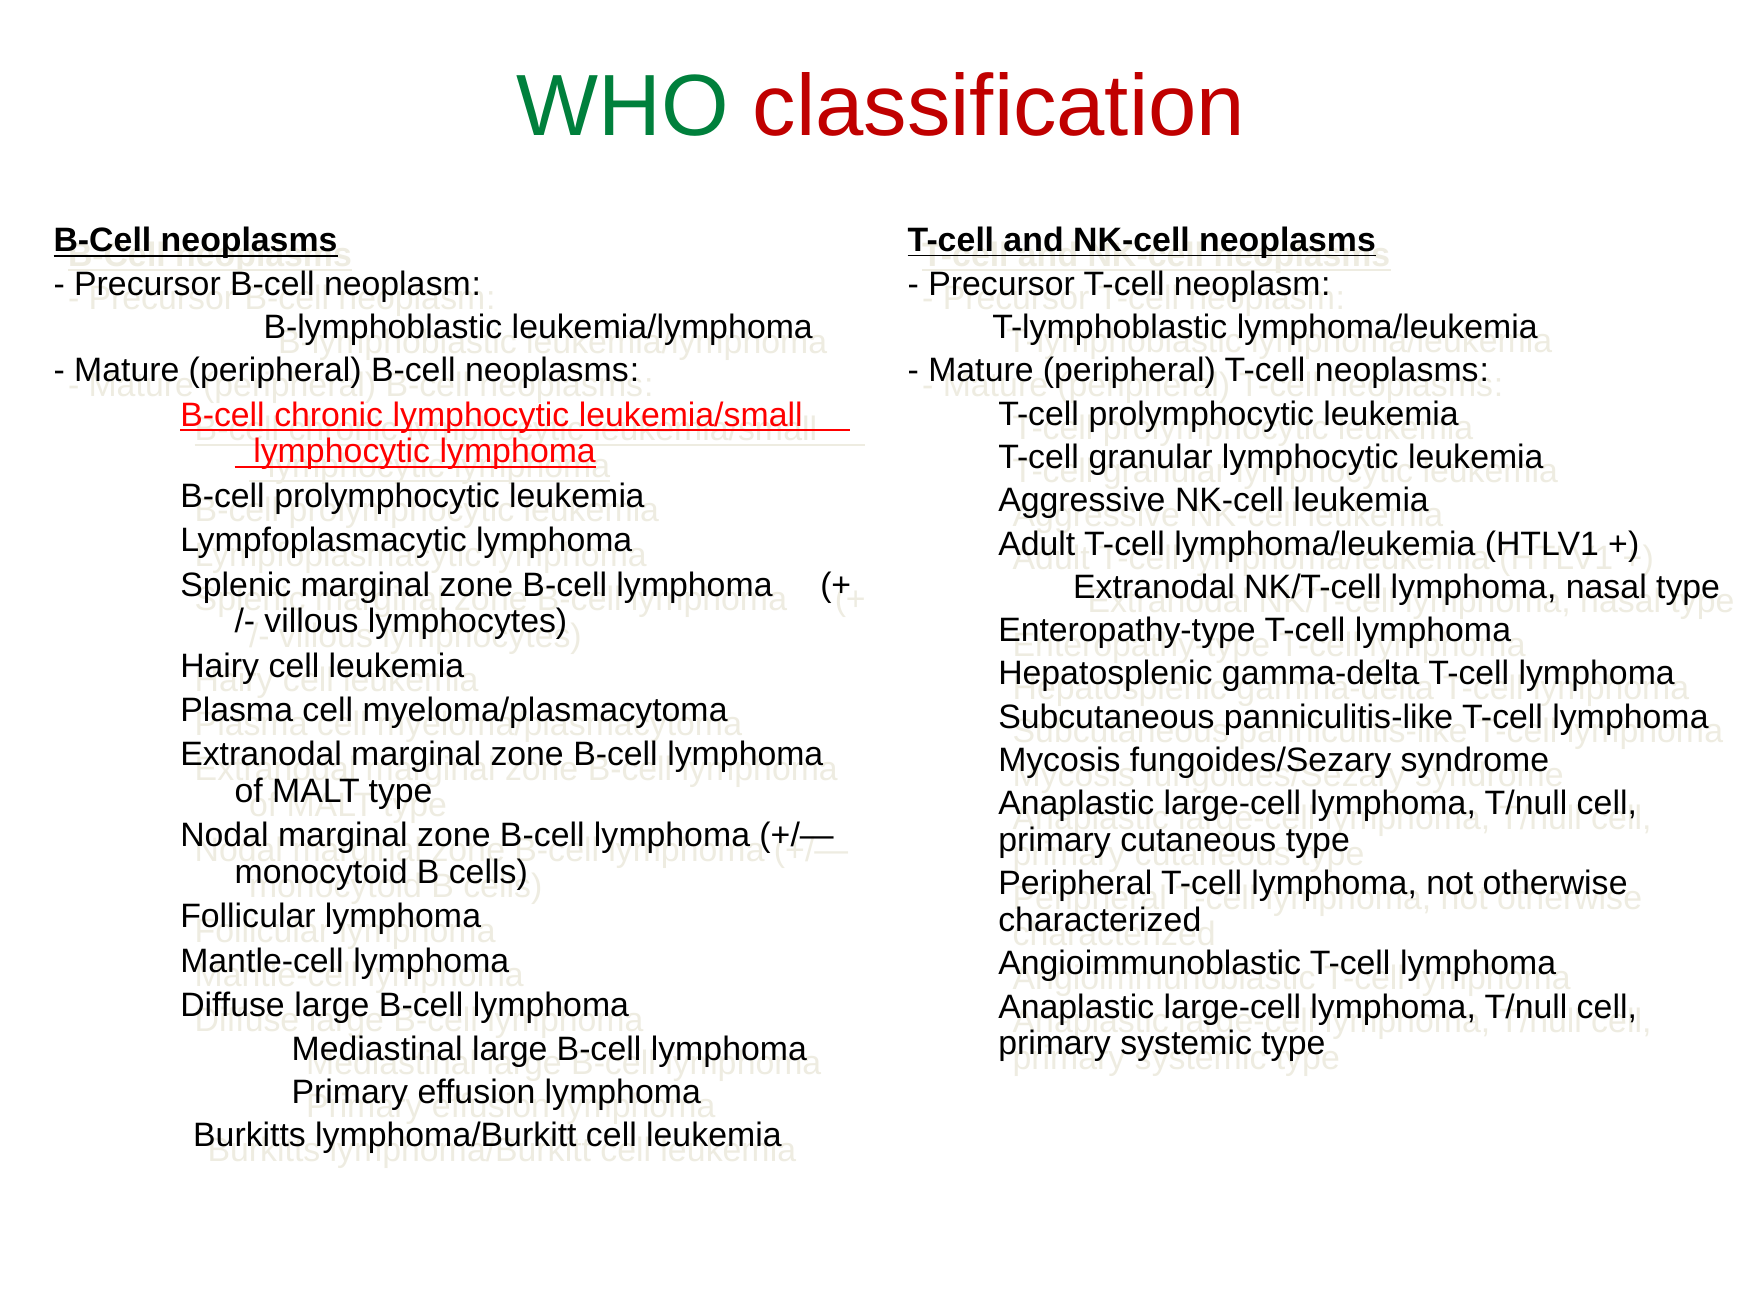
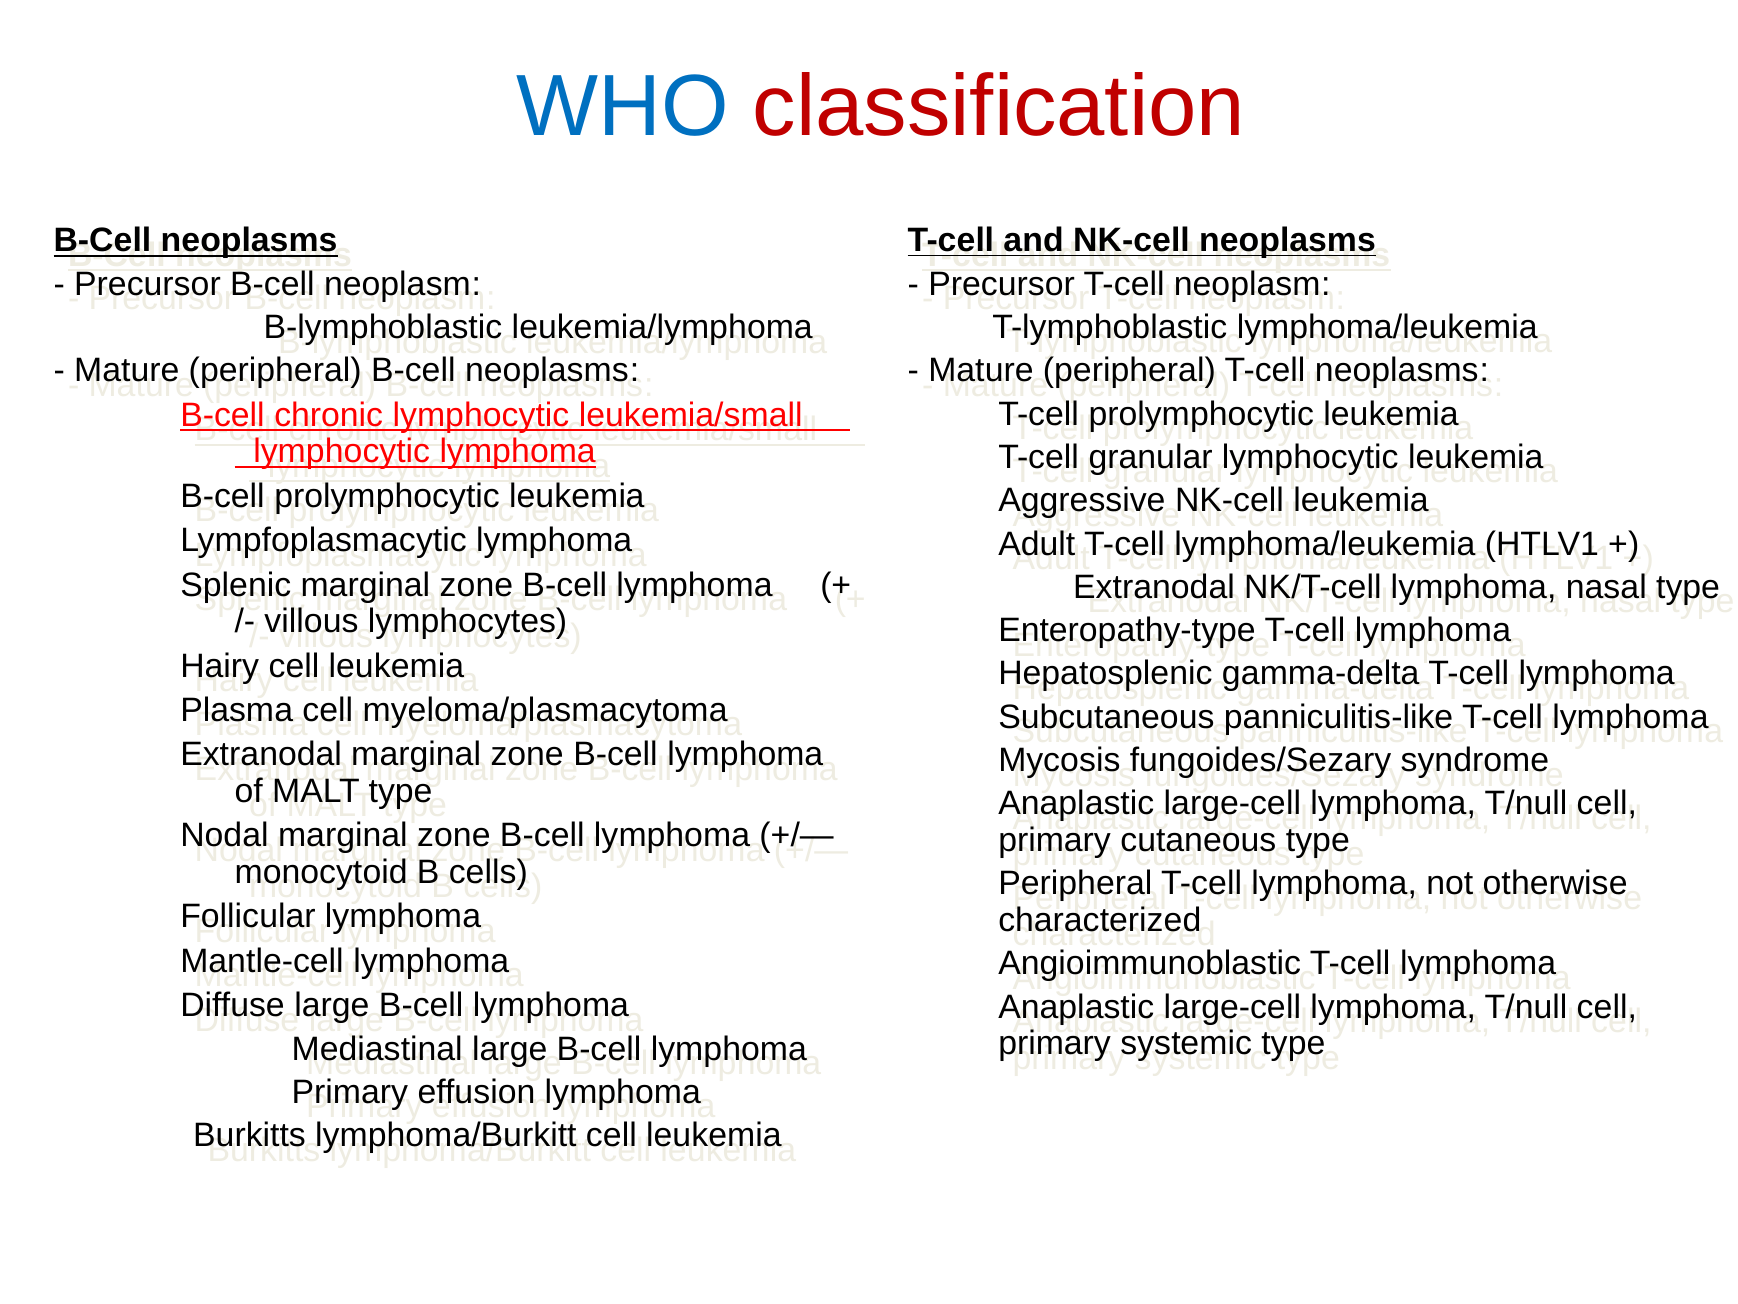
WHO colour: green -> blue (623, 107)
